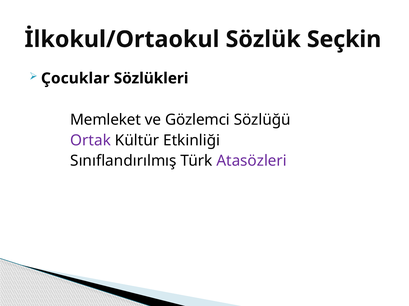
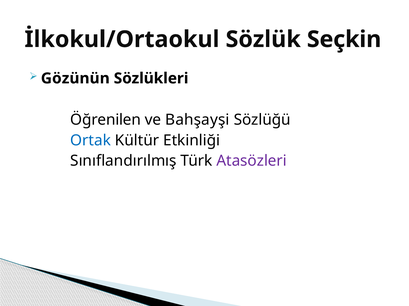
Çocuklar: Çocuklar -> Gözünün (75, 79)
Memleket: Memleket -> Öğrenilen (106, 120)
Gözlemci: Gözlemci -> Bahşayşi (197, 120)
Ortak colour: purple -> blue (91, 141)
